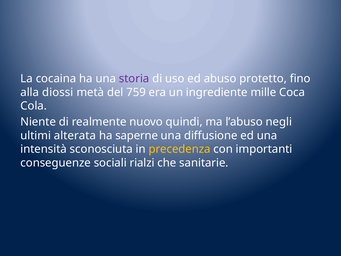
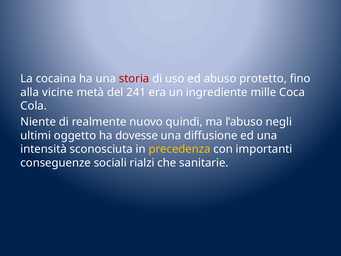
storia colour: purple -> red (134, 79)
diossi: diossi -> vicine (58, 92)
759: 759 -> 241 (136, 92)
alterata: alterata -> oggetto (75, 135)
saperne: saperne -> dovesse (137, 135)
